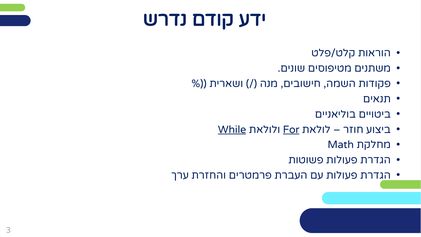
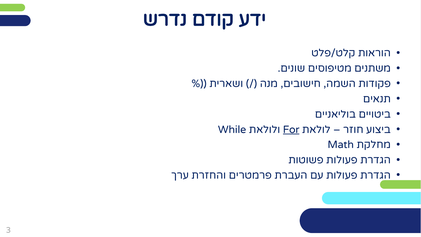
While underline: present -> none (232, 129)
